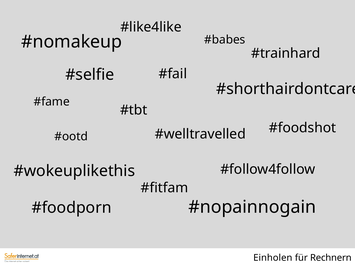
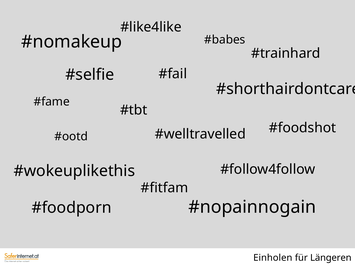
Rechnern: Rechnern -> Längeren (331, 258)
